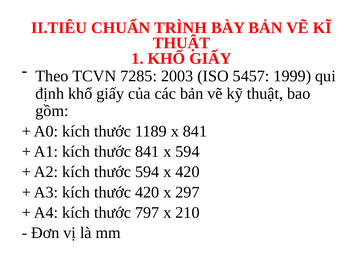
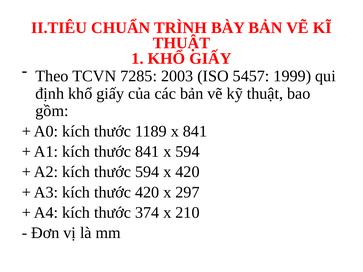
797: 797 -> 374 (147, 213)
